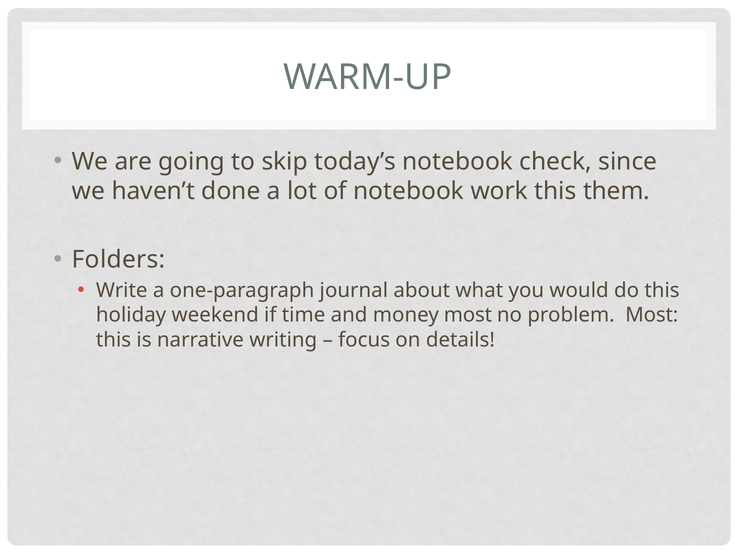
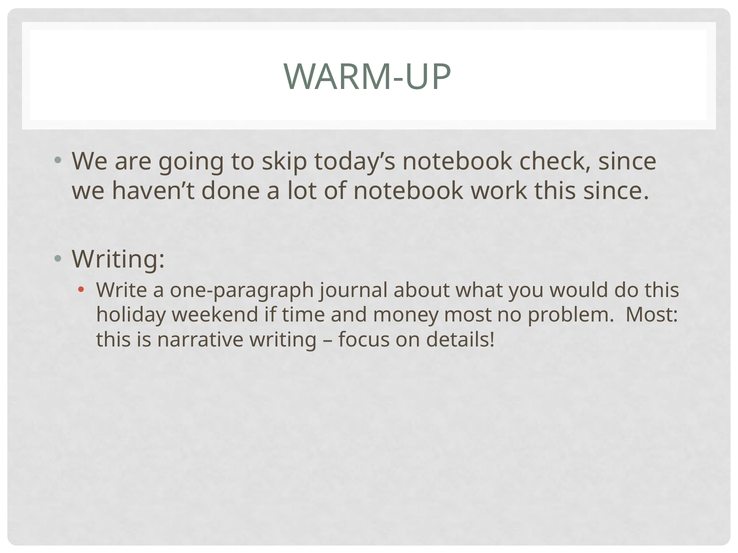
this them: them -> since (616, 191)
Folders: Folders -> Writing (119, 260)
